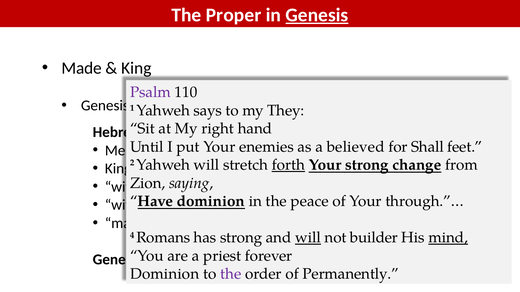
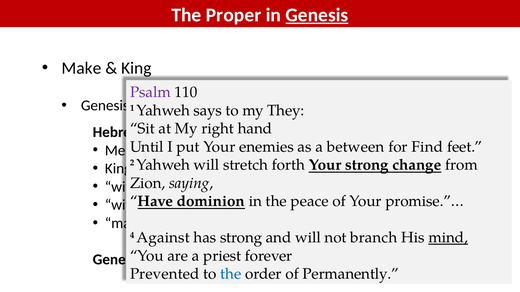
Made: Made -> Make (81, 68)
believed: believed -> between (356, 147)
Shall: Shall -> Find (427, 147)
forth underline: present -> none (288, 165)
through.”…: through.”… -> promise.”… (425, 202)
Romans: Romans -> Against (163, 238)
will underline: present -> none (308, 238)
builder: builder -> branch (374, 238)
Dominion: Dominion -> Prevented (165, 274)
the colour: purple -> blue (231, 274)
